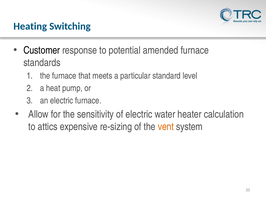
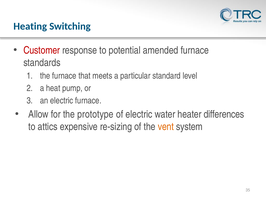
Customer colour: black -> red (42, 50)
sensitivity: sensitivity -> prototype (95, 115)
calculation: calculation -> differences (224, 115)
